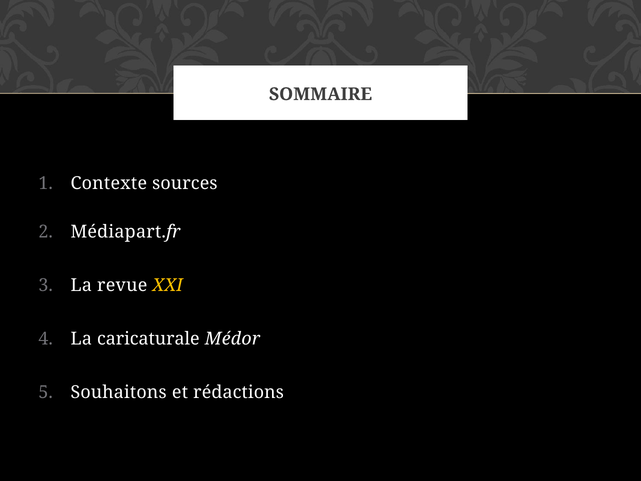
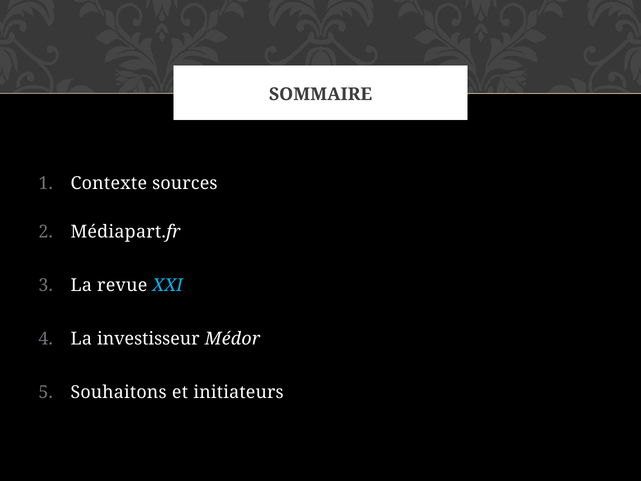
XXI colour: yellow -> light blue (168, 285)
caricaturale: caricaturale -> investisseur (148, 339)
rédactions: rédactions -> initiateurs (239, 392)
